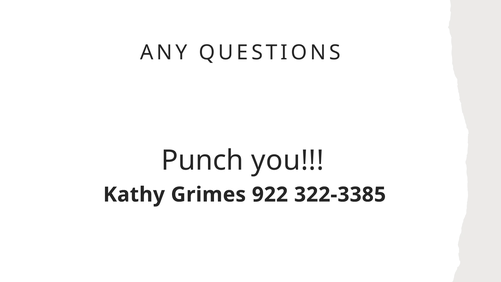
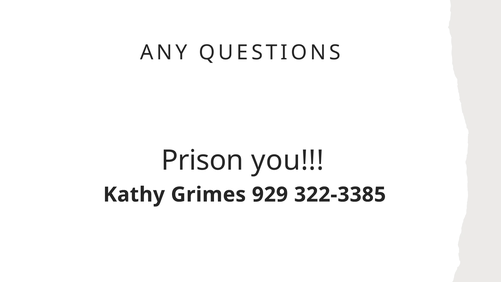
Punch: Punch -> Prison (202, 160)
922: 922 -> 929 (270, 195)
